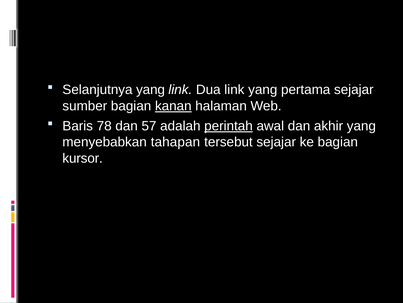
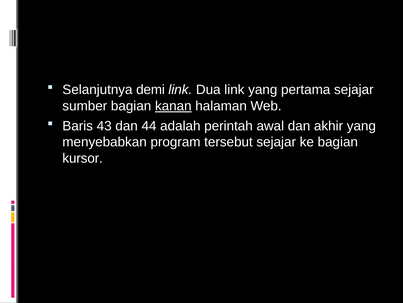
Selanjutnya yang: yang -> demi (151, 90)
78: 78 -> 43 (104, 126)
57: 57 -> 44 (149, 126)
perintah underline: present -> none (228, 126)
tahapan: tahapan -> program (176, 142)
